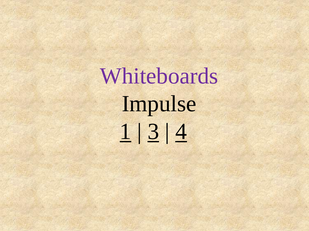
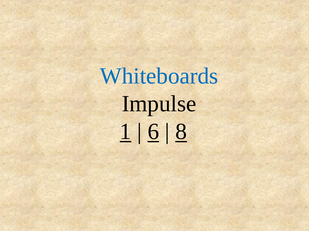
Whiteboards colour: purple -> blue (159, 76)
3: 3 -> 6 (153, 132)
4: 4 -> 8 (181, 132)
